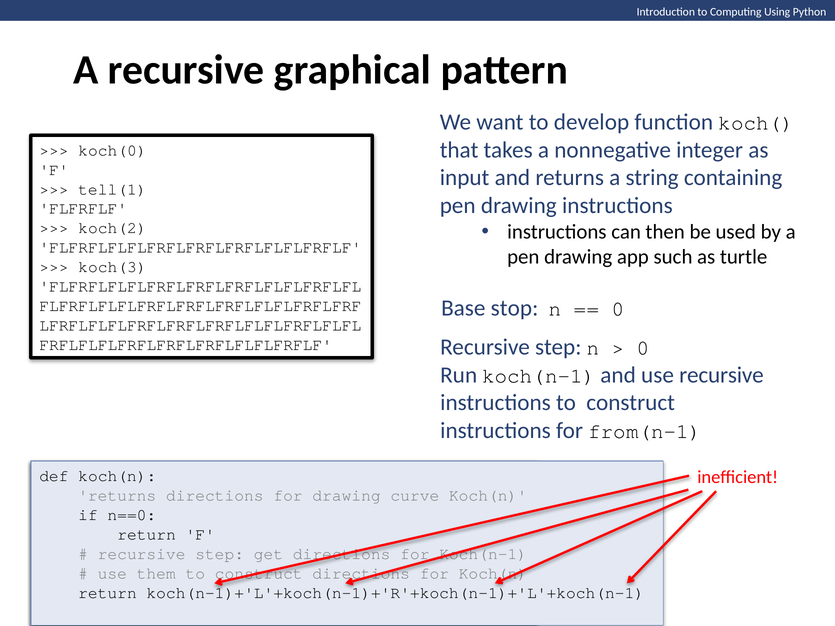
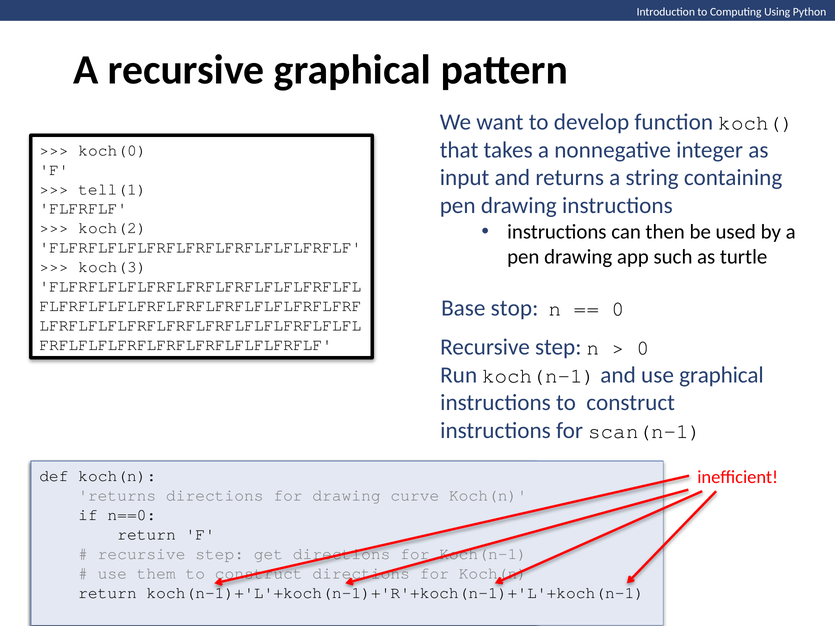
use recursive: recursive -> graphical (721, 375)
from(n-1: from(n-1 -> scan(n-1 (645, 432)
